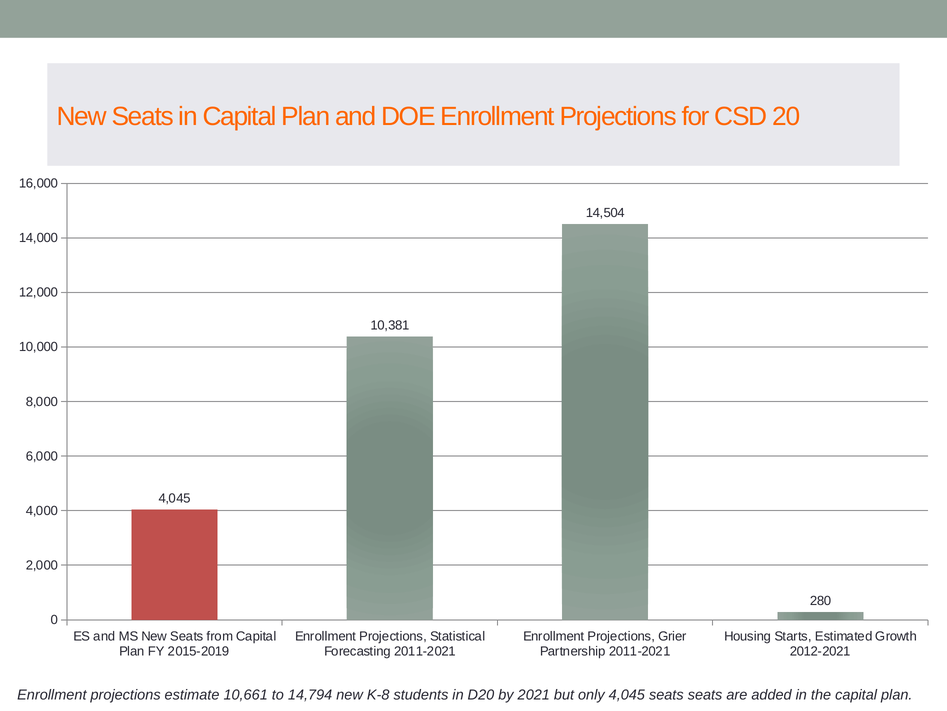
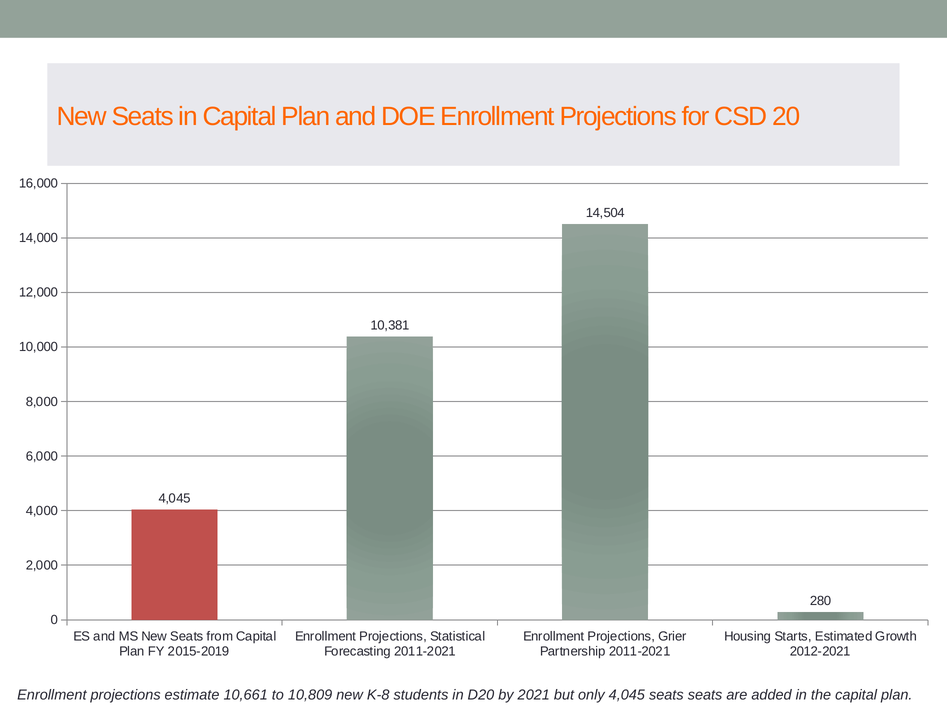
14,794: 14,794 -> 10,809 (310, 694)
